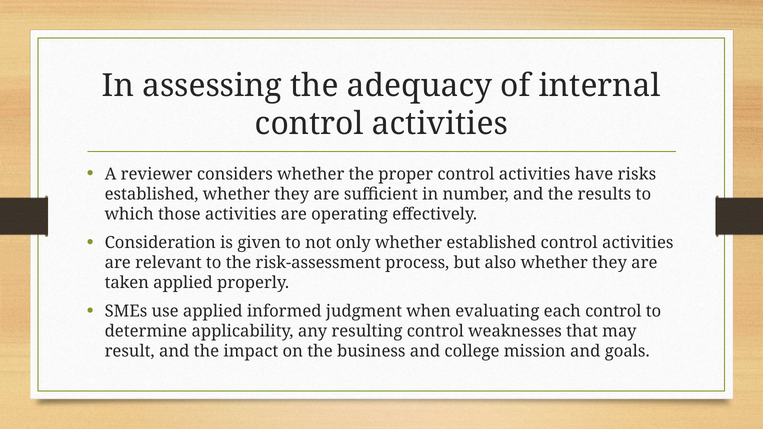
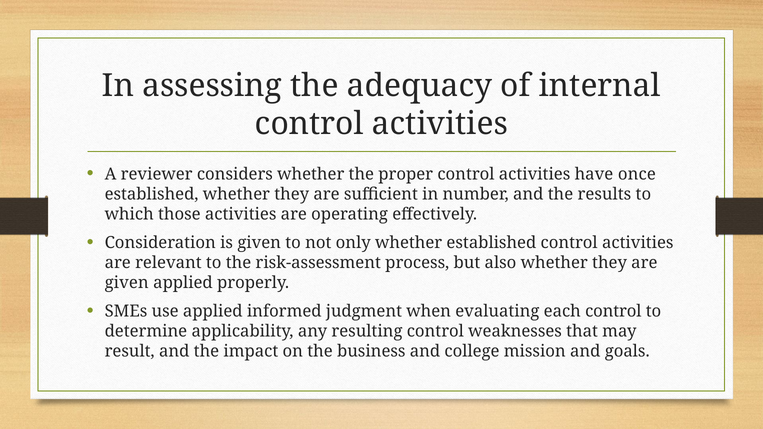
risks: risks -> once (637, 174)
taken: taken -> given (127, 283)
